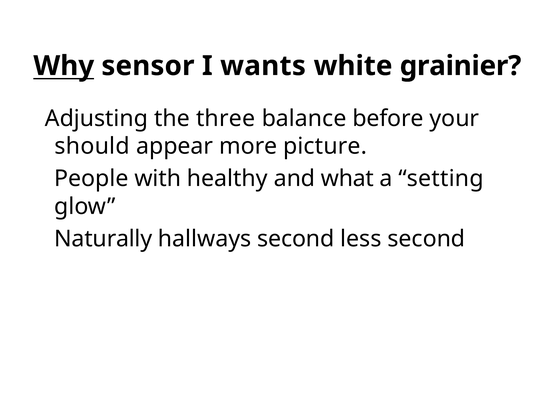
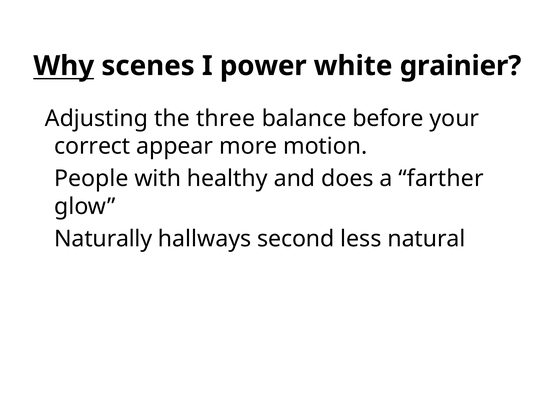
sensor: sensor -> scenes (148, 66)
wants: wants -> power (263, 66)
should: should -> correct (92, 146)
picture: picture -> motion (325, 146)
what: what -> does (347, 179)
setting: setting -> farther (441, 179)
less second: second -> natural (426, 239)
